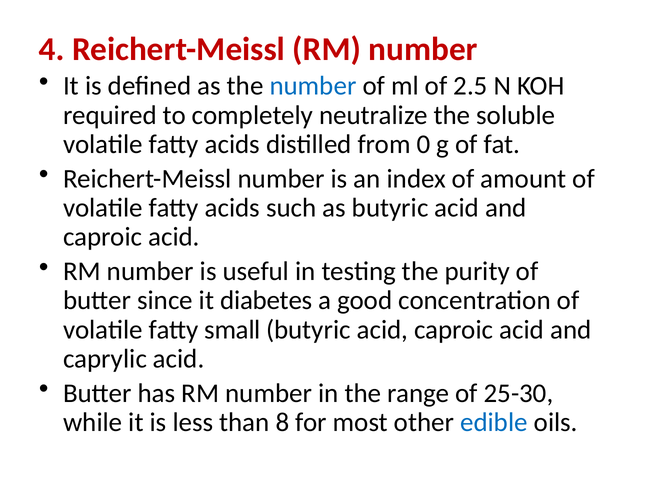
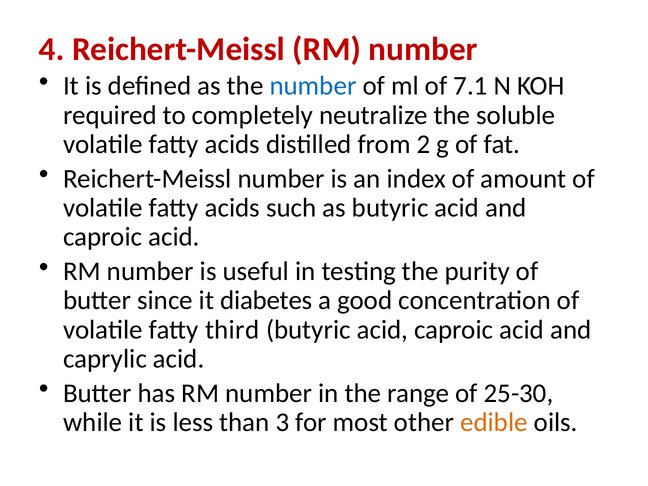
2.5: 2.5 -> 7.1 (470, 86)
0: 0 -> 2 (424, 144)
small: small -> third (232, 330)
8: 8 -> 3 (283, 422)
edible colour: blue -> orange (494, 422)
